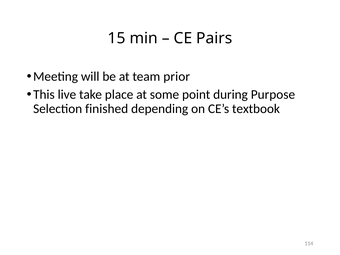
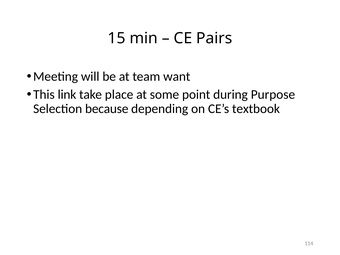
prior: prior -> want (177, 77)
live: live -> link (67, 94)
finished: finished -> because (107, 109)
